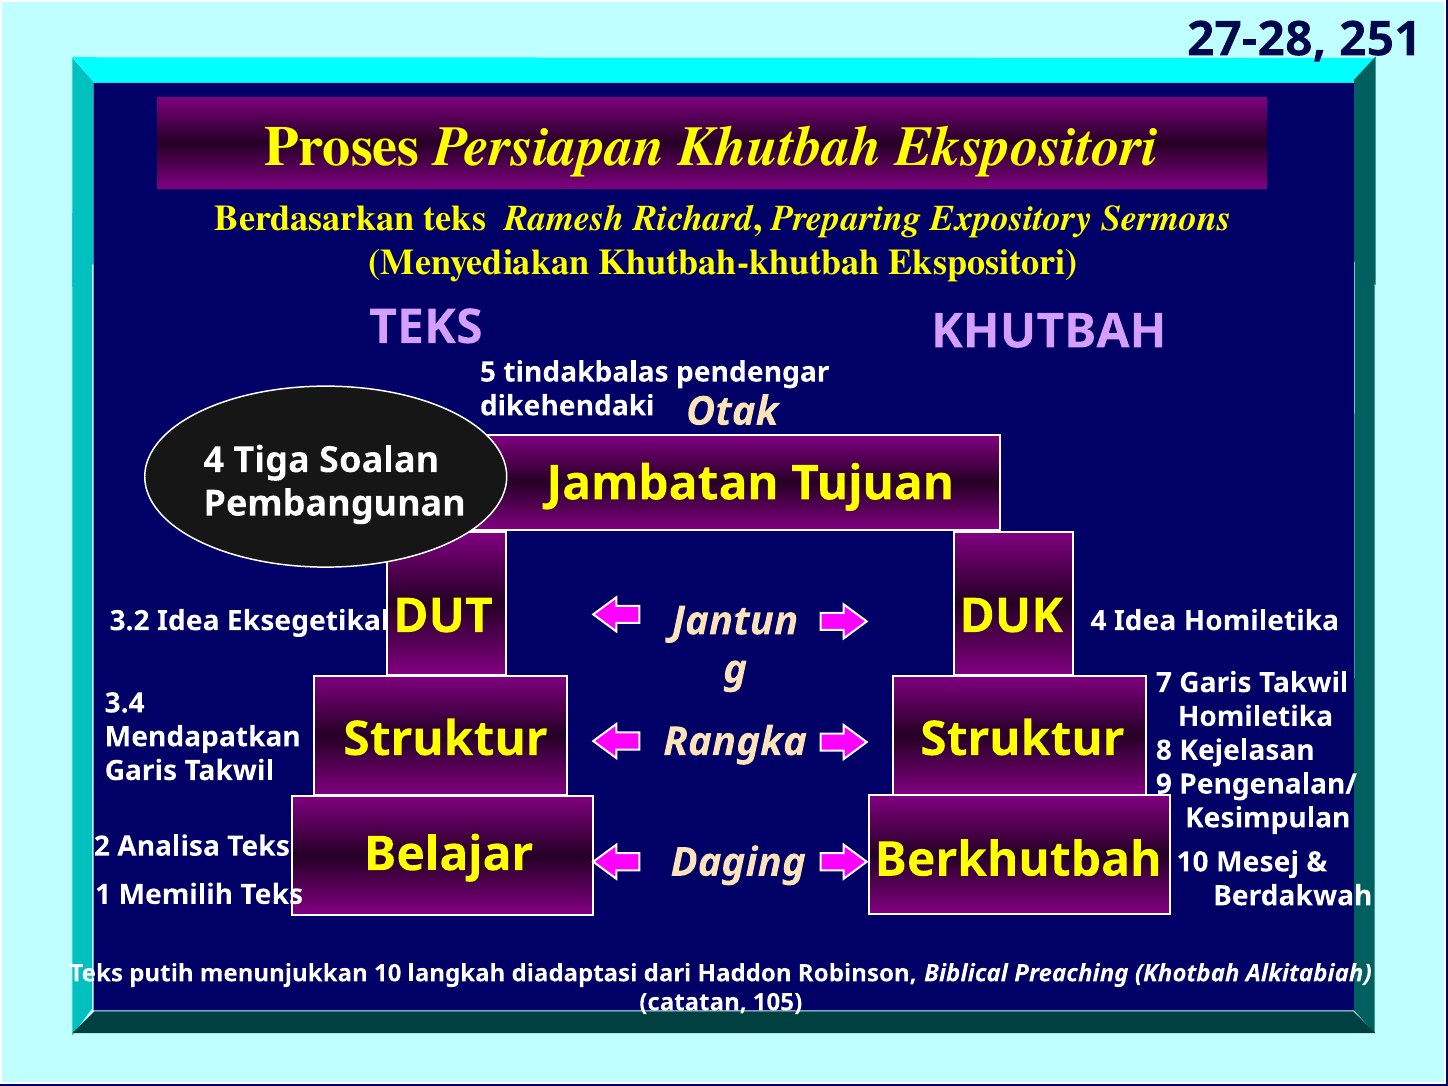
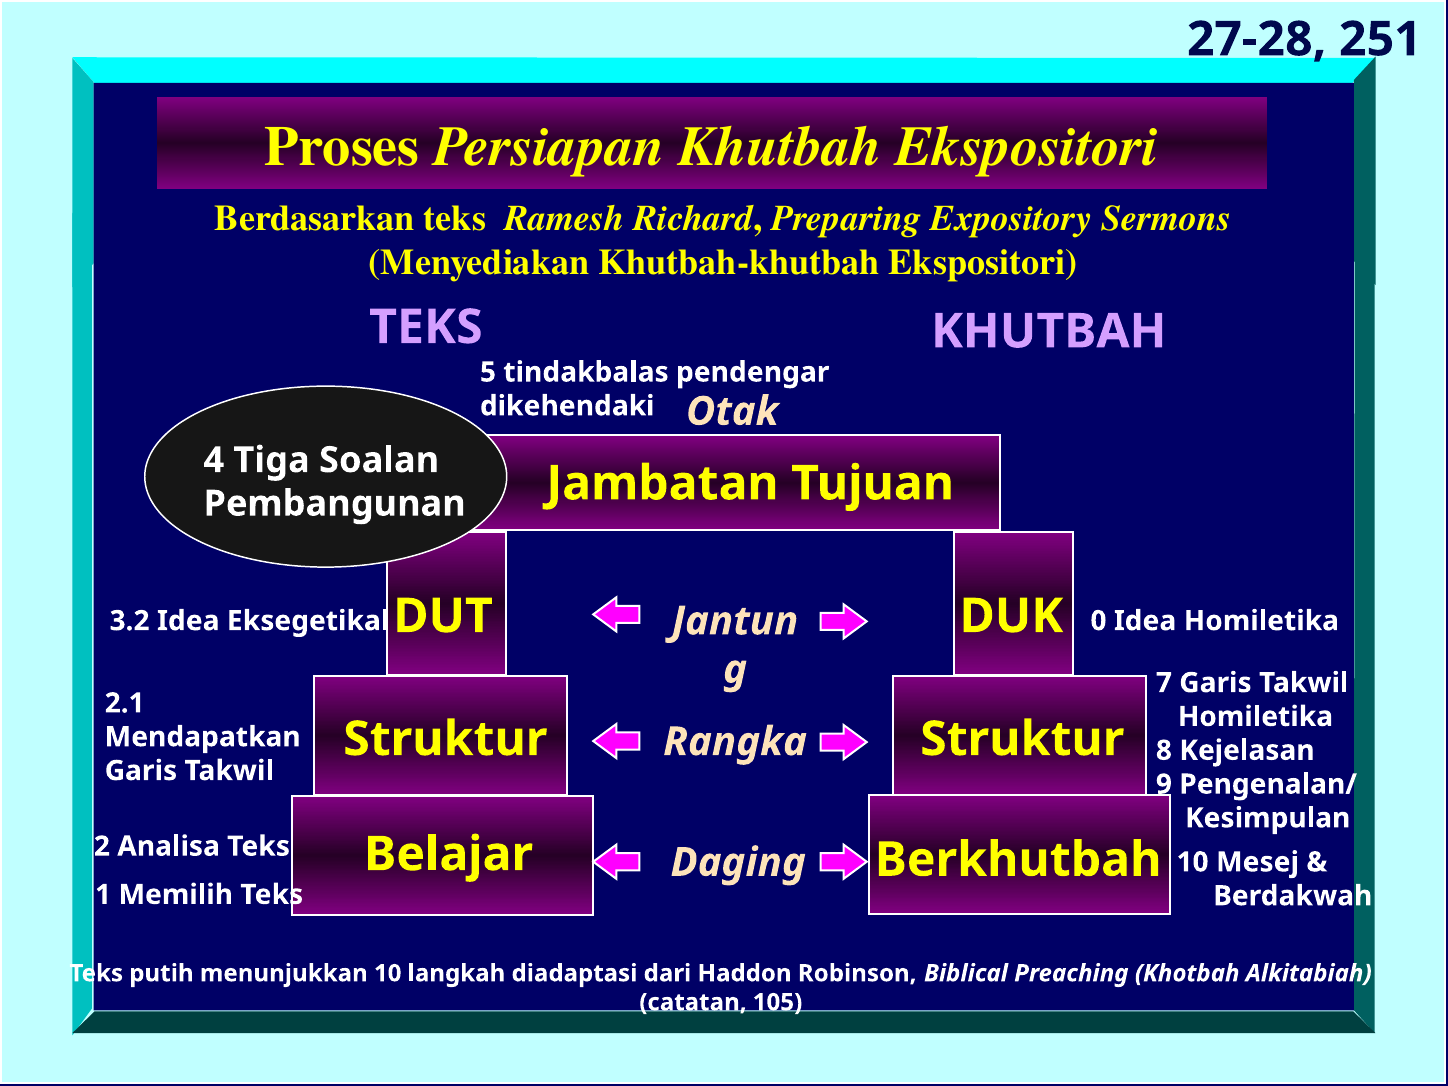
Eksegetikal 4: 4 -> 0 (1099, 621)
3.4: 3.4 -> 2.1 (125, 703)
